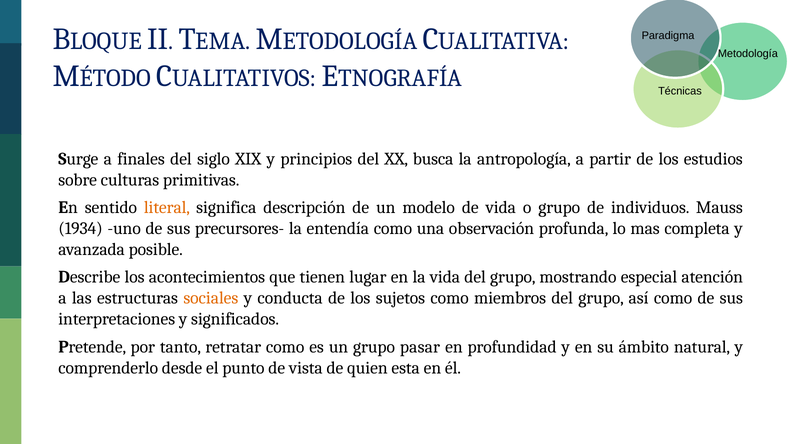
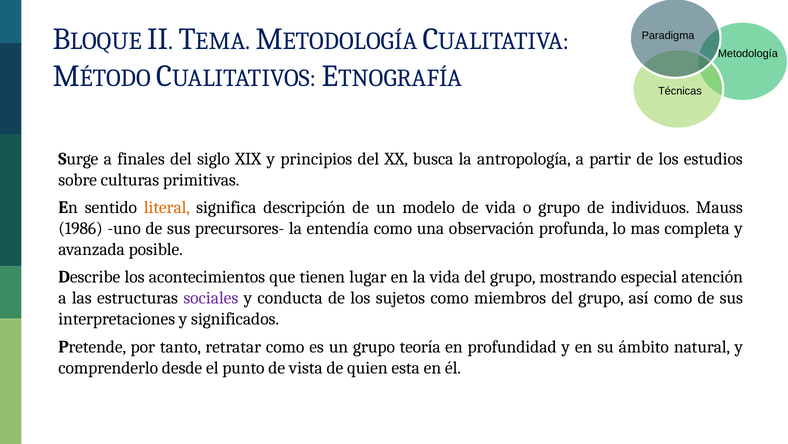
1934: 1934 -> 1986 (81, 228)
sociales colour: orange -> purple (211, 298)
pasar: pasar -> teoría (420, 346)
